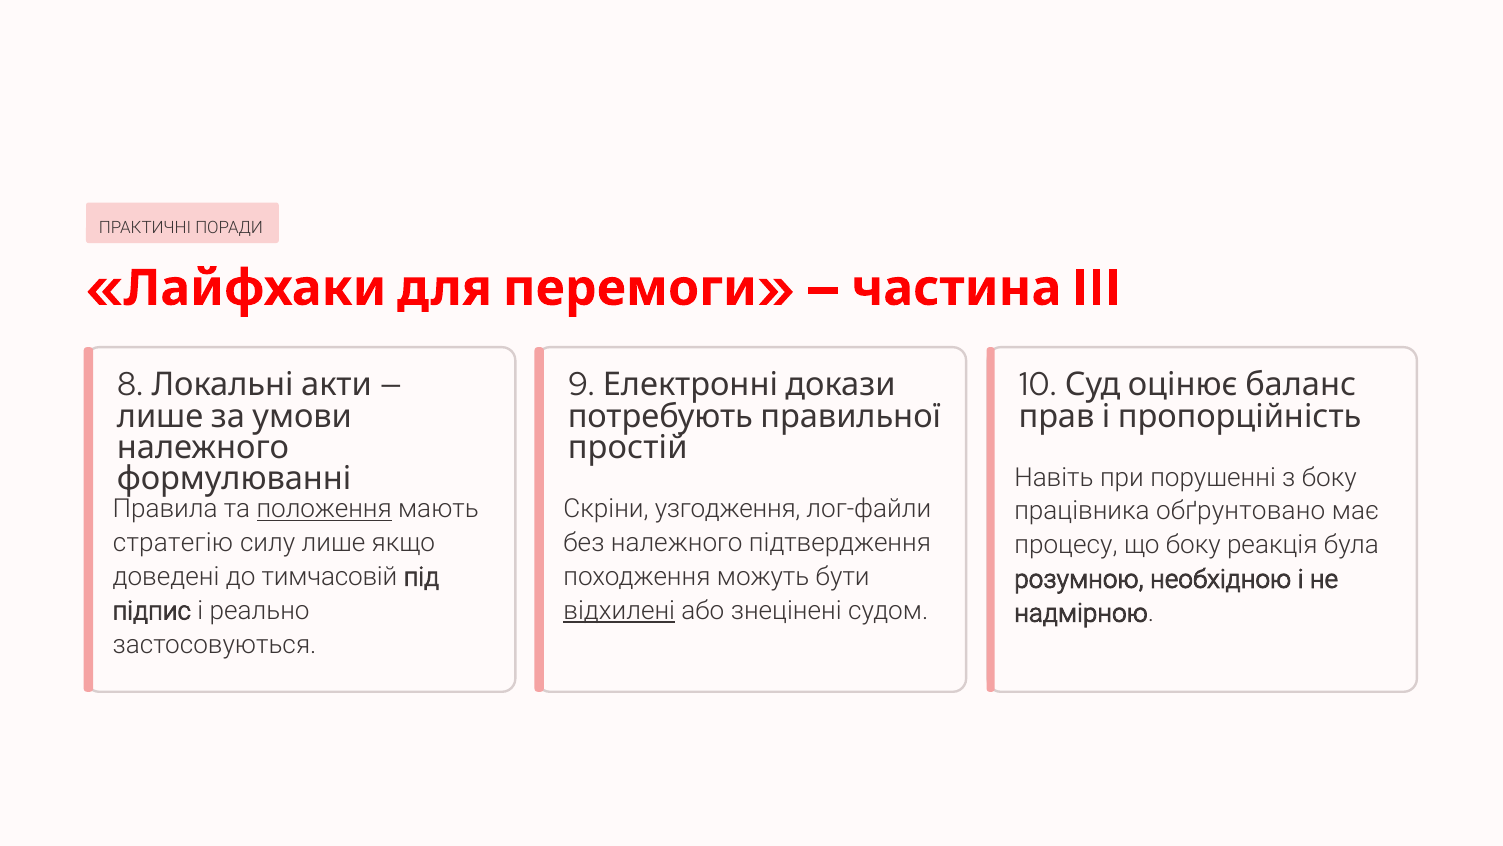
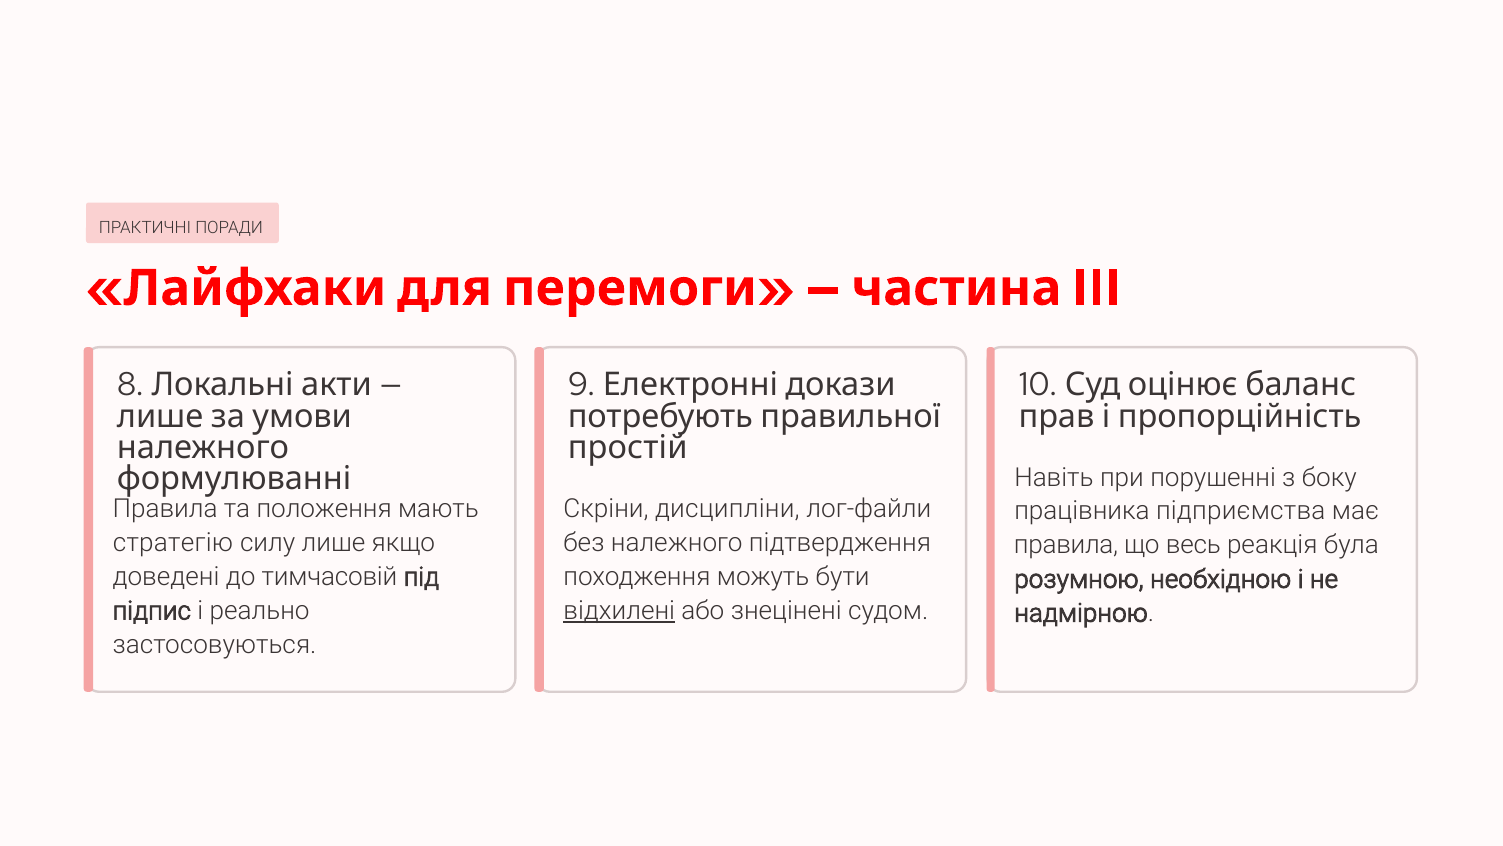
положення underline: present -> none (324, 509)
узгодження: узгодження -> дисципліни (727, 509)
обґрунтовано: обґрунтовано -> підприємства (1241, 511)
процесу: процесу -> правила (1066, 545)
що боку: боку -> весь (1193, 545)
